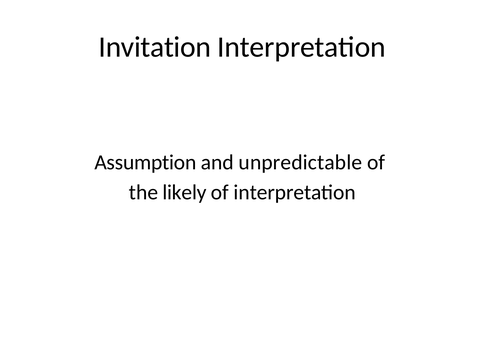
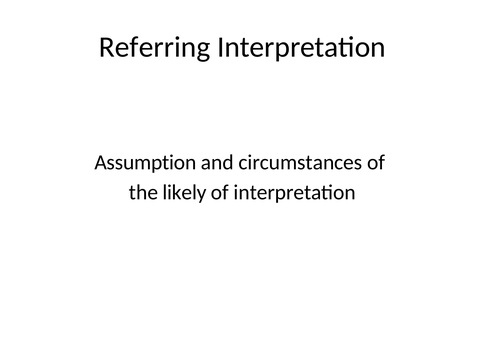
Invitation: Invitation -> Referring (155, 47)
unpredictable: unpredictable -> circumstances (300, 162)
